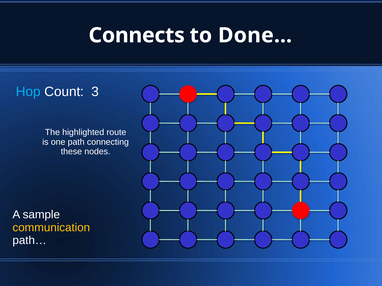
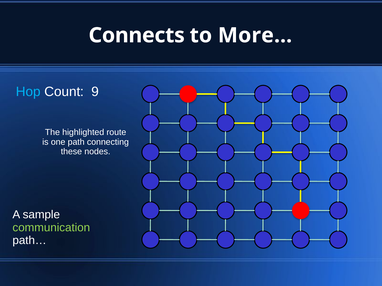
Done…: Done… -> More… (255, 35)
3: 3 -> 9 (95, 92)
communication colour: yellow -> light green (51, 228)
